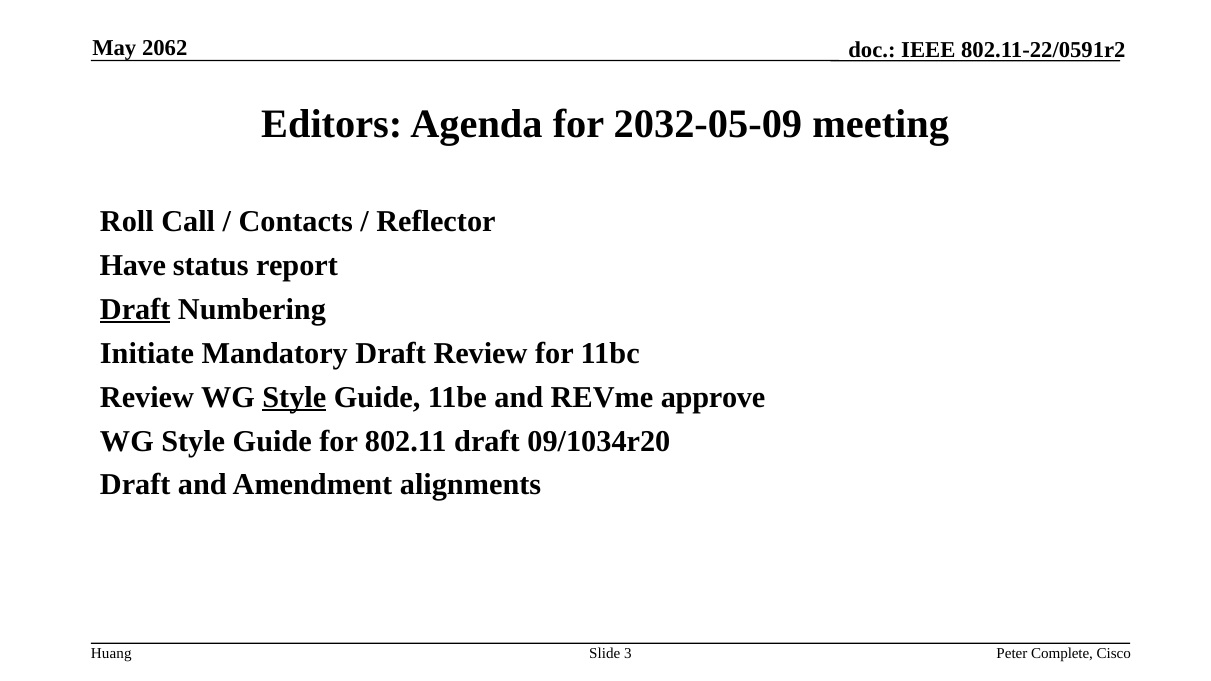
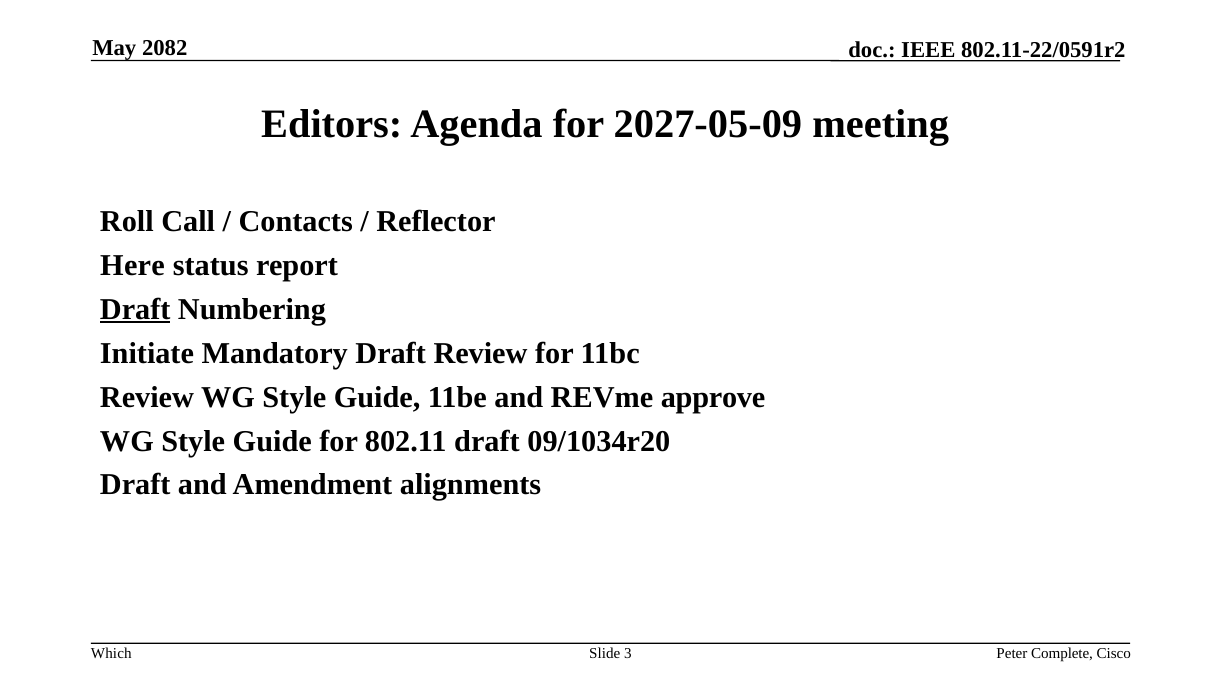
2062: 2062 -> 2082 (165, 48)
2032-05-09: 2032-05-09 -> 2027-05-09 (708, 124)
Have: Have -> Here (133, 266)
Style underline: present -> none (294, 397)
Huang: Huang -> Which (111, 653)
